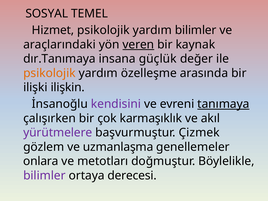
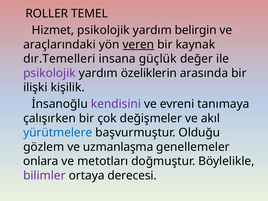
SOSYAL: SOSYAL -> ROLLER (47, 14)
yardım bilimler: bilimler -> belirgin (196, 30)
dır.Tanımaya: dır.Tanımaya -> dır.Temelleri (59, 59)
psikolojik colour: orange -> purple (49, 73)
özelleşme: özelleşme -> özeliklerin (149, 73)
ilişkin: ilişkin -> kişilik (68, 87)
tanımaya underline: present -> none (223, 104)
karmaşıklık: karmaşıklık -> değişmeler (151, 118)
yürütmelere colour: purple -> blue (58, 133)
Çizmek: Çizmek -> Olduğu (199, 133)
